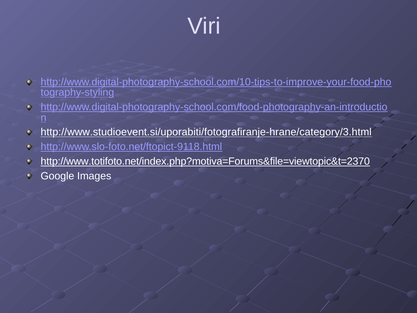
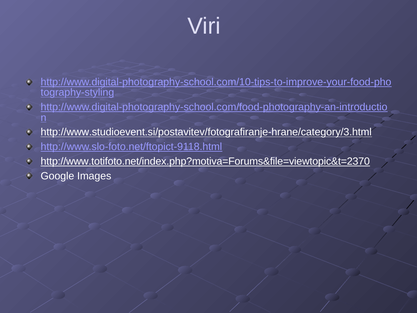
http://www.studioevent.si/uporabiti/fotografiranje-hrane/category/3.html: http://www.studioevent.si/uporabiti/fotografiranje-hrane/category/3.html -> http://www.studioevent.si/postavitev/fotografiranje-hrane/category/3.html (206, 132)
